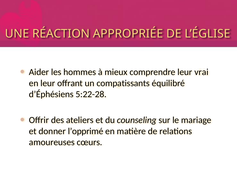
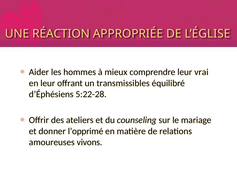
compatissants: compatissants -> transmissibles (123, 83)
cœurs: cœurs -> vivons (90, 142)
